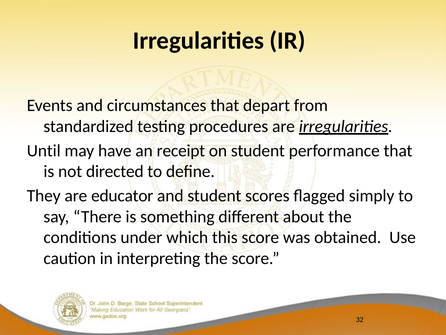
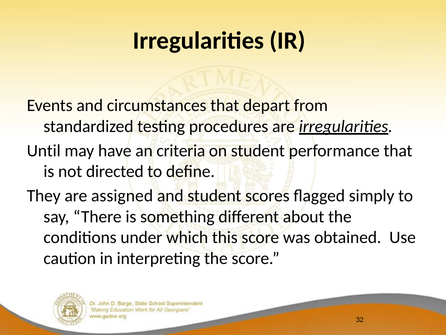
receipt: receipt -> criteria (181, 150)
educator: educator -> assigned (122, 196)
